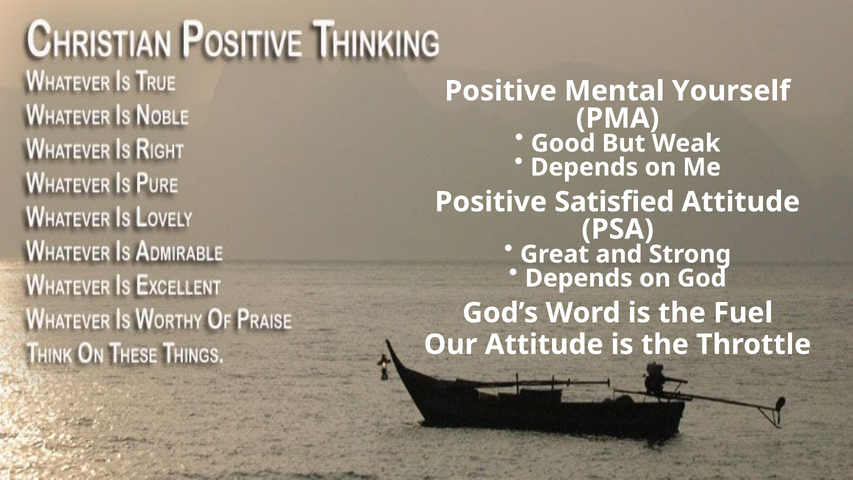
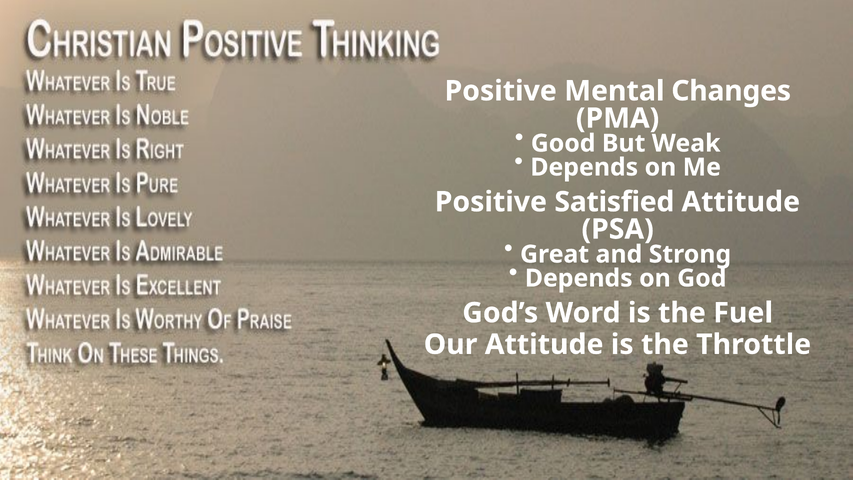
Yourself: Yourself -> Changes (731, 91)
